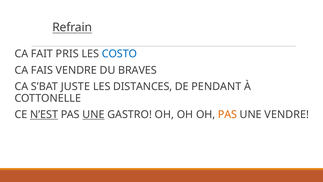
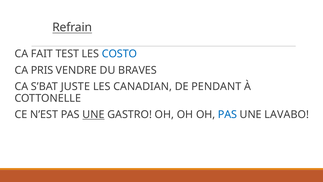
PRIS: PRIS -> TEST (67, 54)
FAIS: FAIS -> PRIS (42, 70)
DISTANCES: DISTANCES -> CANADIAN (143, 86)
N’EST underline: present -> none (44, 114)
PAS colour: orange -> blue (228, 114)
UNE VENDRE: VENDRE -> LAVABO (287, 114)
